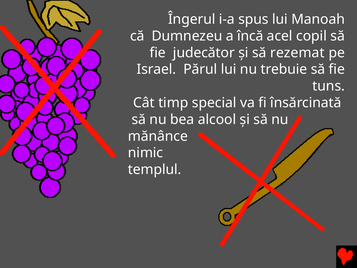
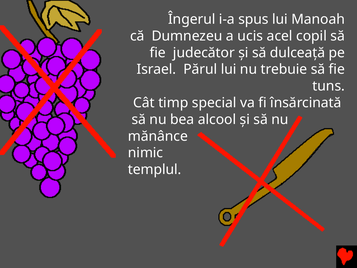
încă: încă -> ucis (250, 36)
rezemat: rezemat -> dulceaţă (298, 53)
